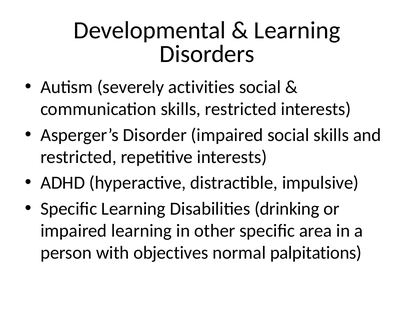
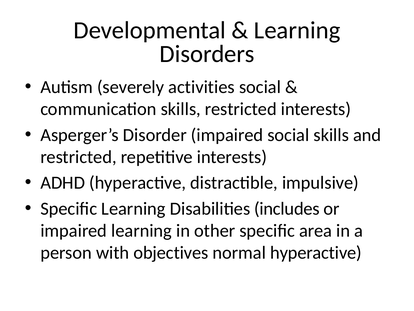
drinking: drinking -> includes (287, 208)
normal palpitations: palpitations -> hyperactive (316, 252)
